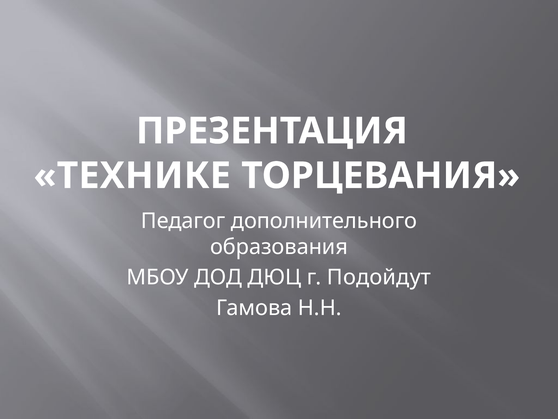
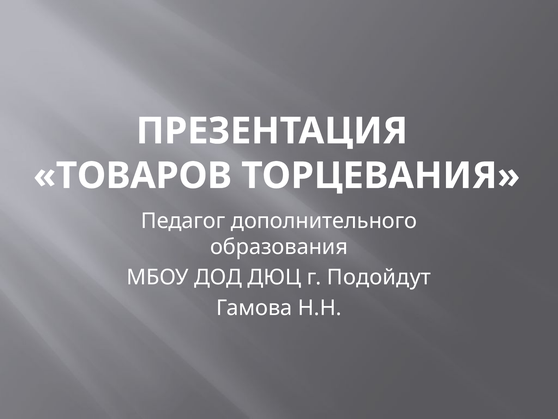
ТЕХНИКЕ: ТЕХНИКЕ -> ТОВАРОВ (133, 176)
